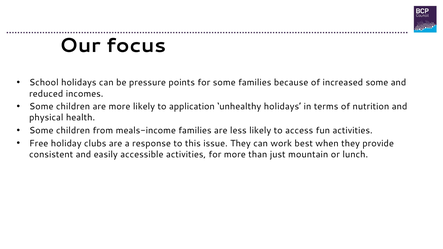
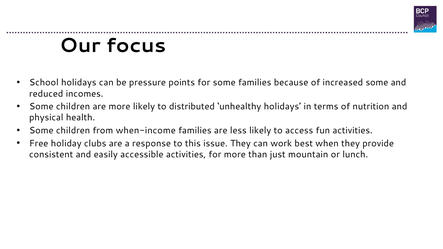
application: application -> distributed (192, 107)
meals-income: meals-income -> when-income (146, 131)
